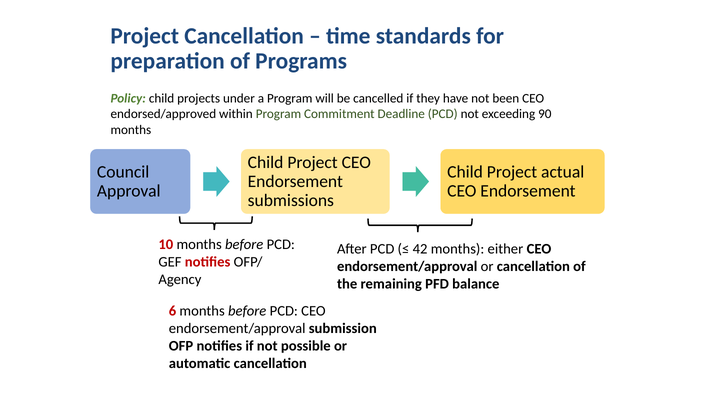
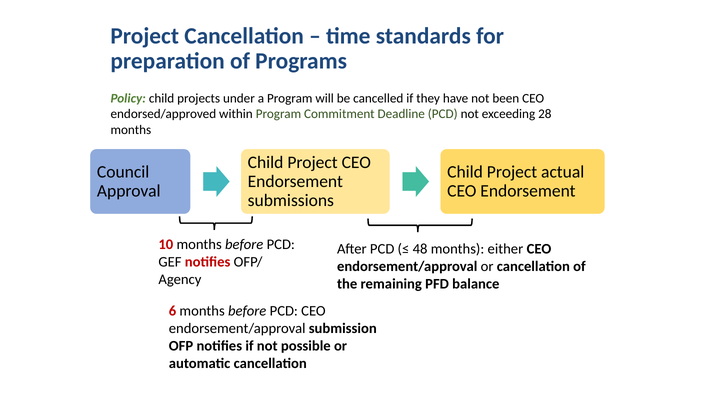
90: 90 -> 28 (545, 114)
42: 42 -> 48 (420, 249)
